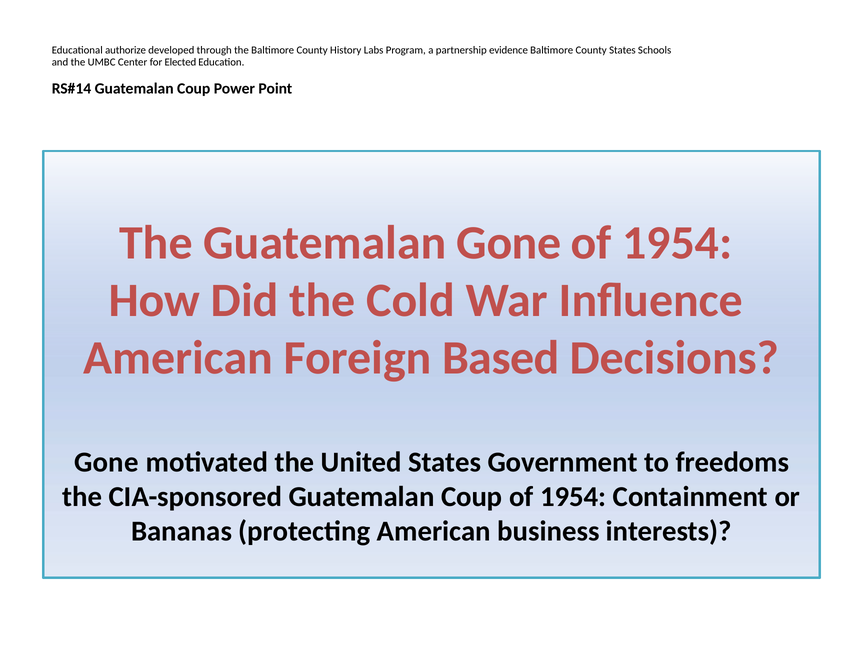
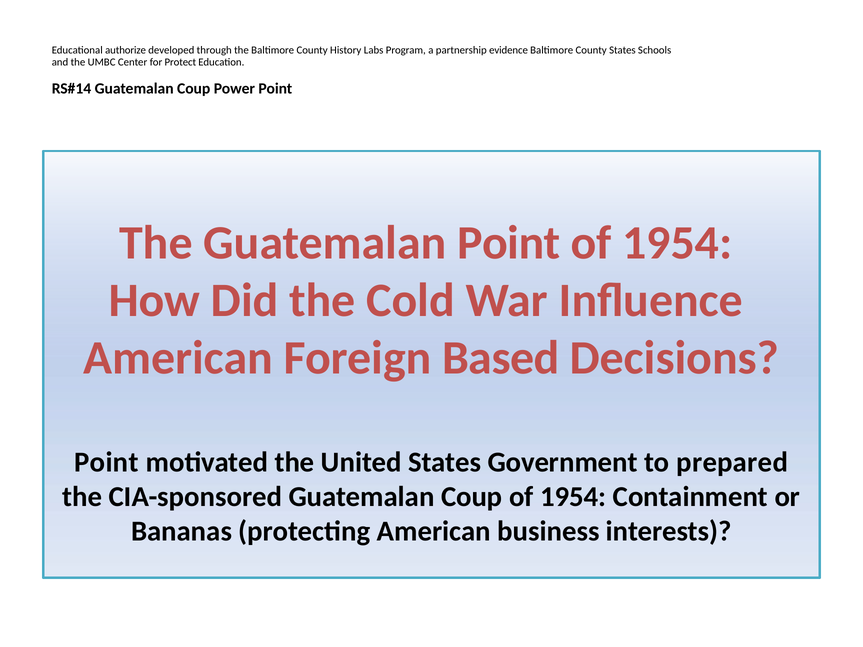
Elected: Elected -> Protect (180, 62)
Guatemalan Gone: Gone -> Point (509, 243)
Gone: Gone -> Point (106, 462)
freedoms: freedoms -> prepared (732, 462)
